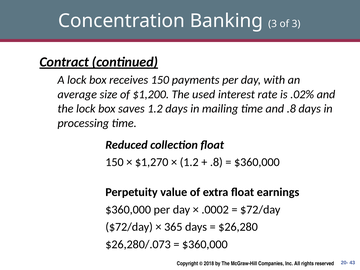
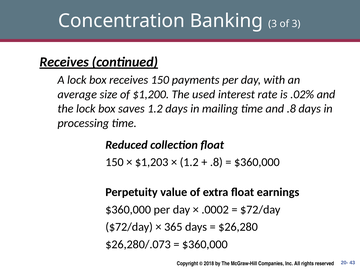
Contract: Contract -> Receives (64, 62)
$1,270: $1,270 -> $1,203 (152, 162)
